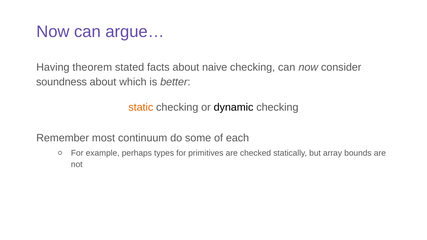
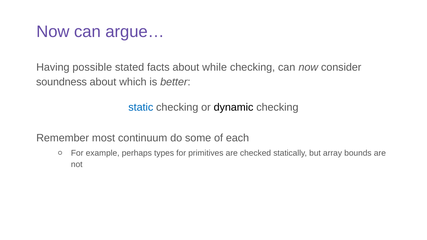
theorem: theorem -> possible (92, 67)
naive: naive -> while (215, 67)
static colour: orange -> blue (141, 107)
